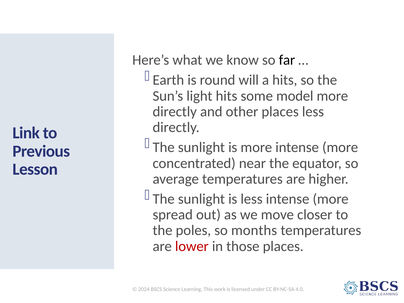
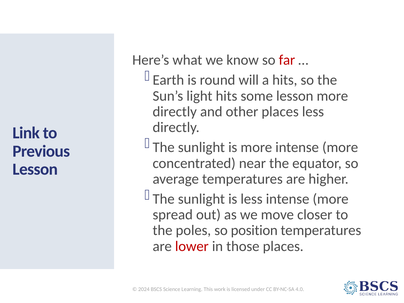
far colour: black -> red (287, 60)
some model: model -> lesson (295, 96)
months: months -> position (254, 230)
